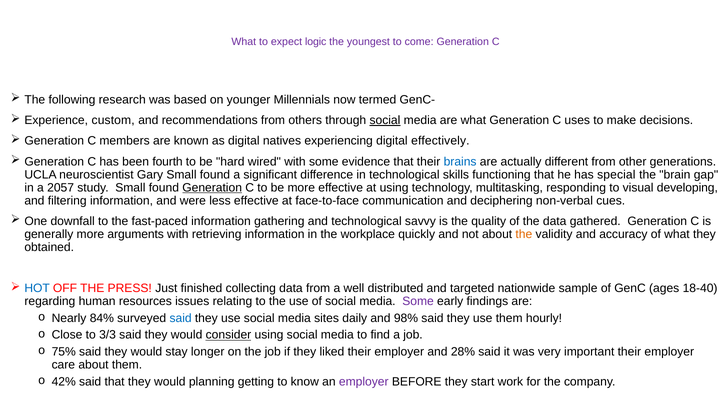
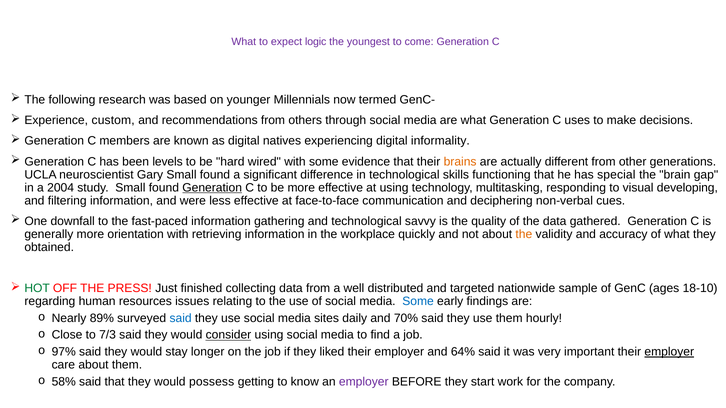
social underline: present -> none (385, 120)
effectively: effectively -> informality (440, 141)
fourth: fourth -> levels (168, 162)
brains colour: blue -> orange (460, 162)
2057: 2057 -> 2004 (61, 188)
arguments: arguments -> orientation (136, 234)
HOT colour: blue -> green (37, 289)
18-40: 18-40 -> 18-10 (700, 289)
Some colour: purple -> blue (418, 302)
84%: 84% -> 89% (102, 318)
98%: 98% -> 70% (406, 318)
3/3: 3/3 -> 7/3 (108, 335)
75%: 75% -> 97% (64, 352)
28%: 28% -> 64% (463, 352)
employer underline: none -> present (669, 352)
42%: 42% -> 58% (64, 382)
planning: planning -> possess (212, 382)
